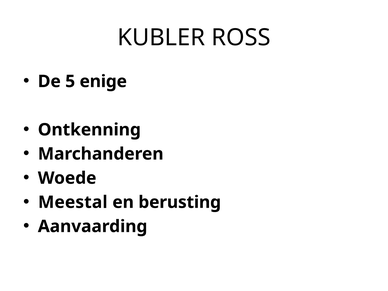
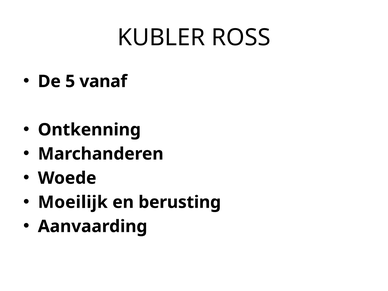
enige: enige -> vanaf (103, 81)
Meestal: Meestal -> Moeilijk (73, 202)
